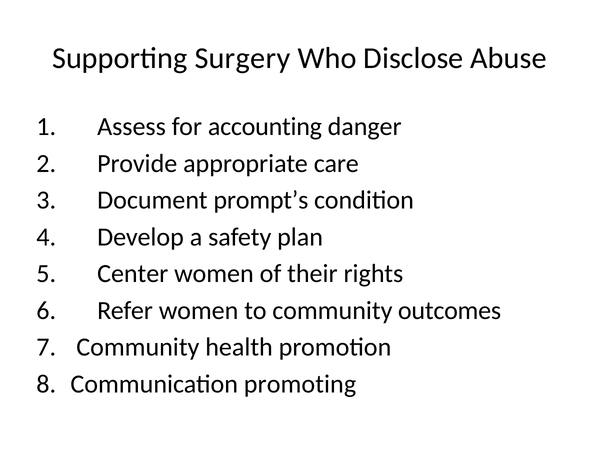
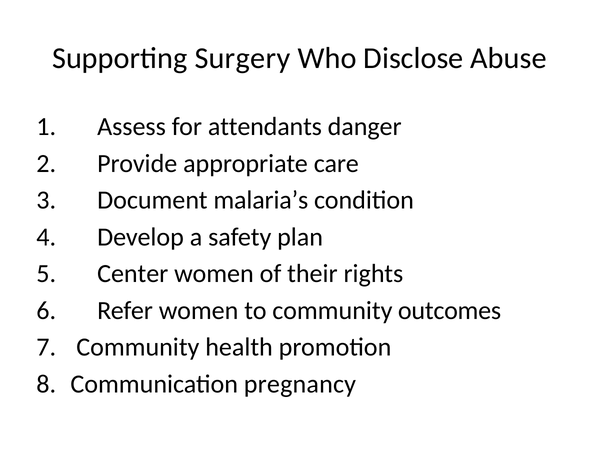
accounting: accounting -> attendants (265, 127)
prompt’s: prompt’s -> malaria’s (261, 200)
promoting: promoting -> pregnancy (300, 384)
